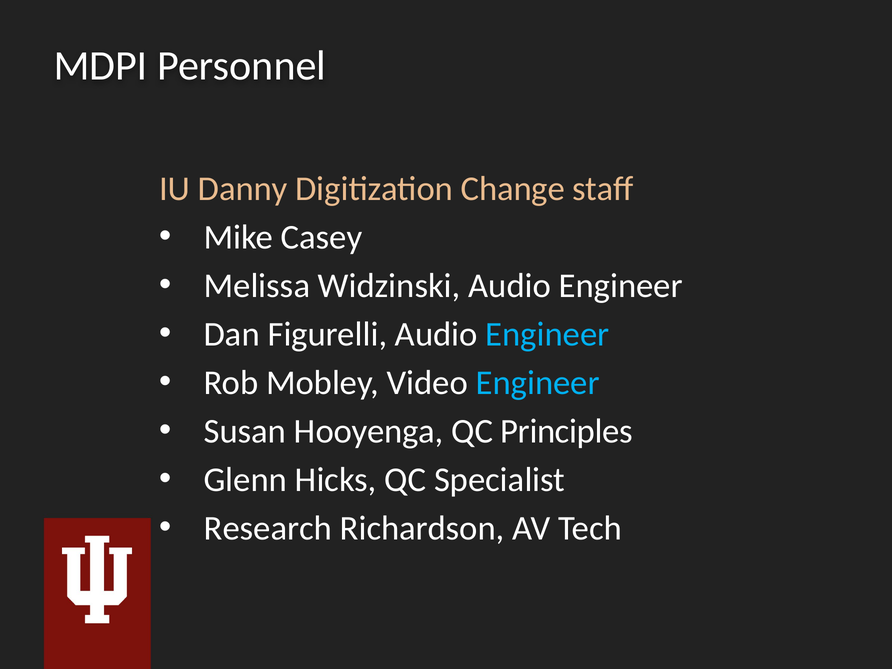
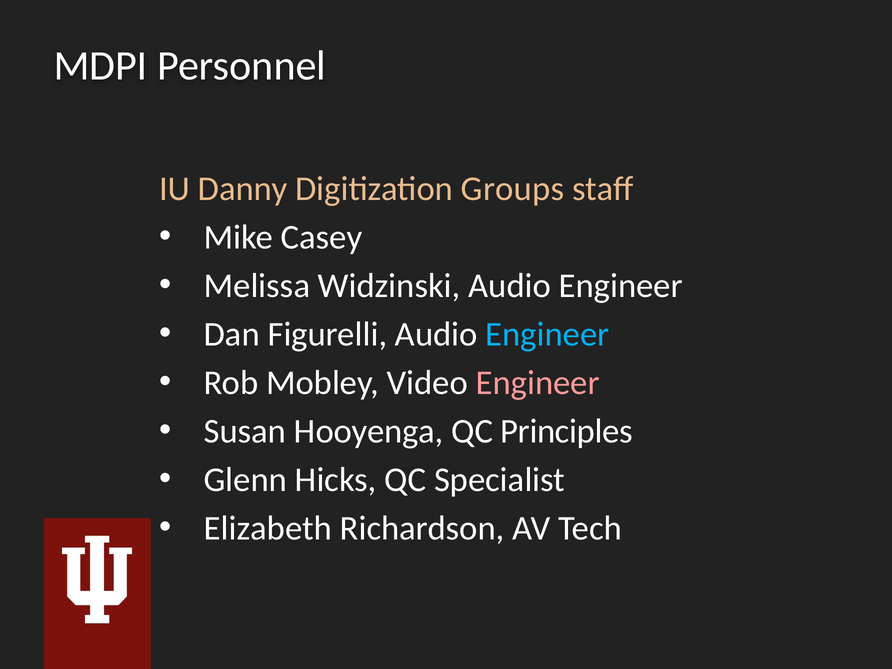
Change: Change -> Groups (513, 189)
Engineer colour: light blue -> pink (538, 383)
Research: Research -> Elizabeth (268, 528)
